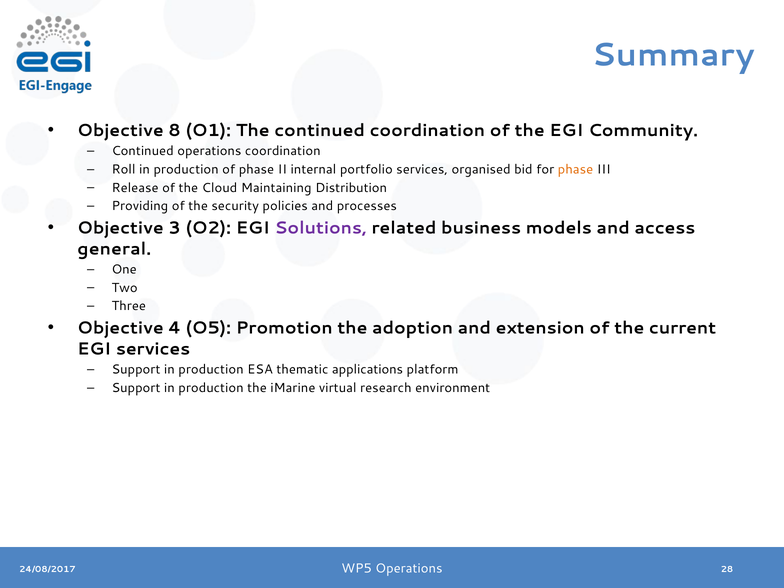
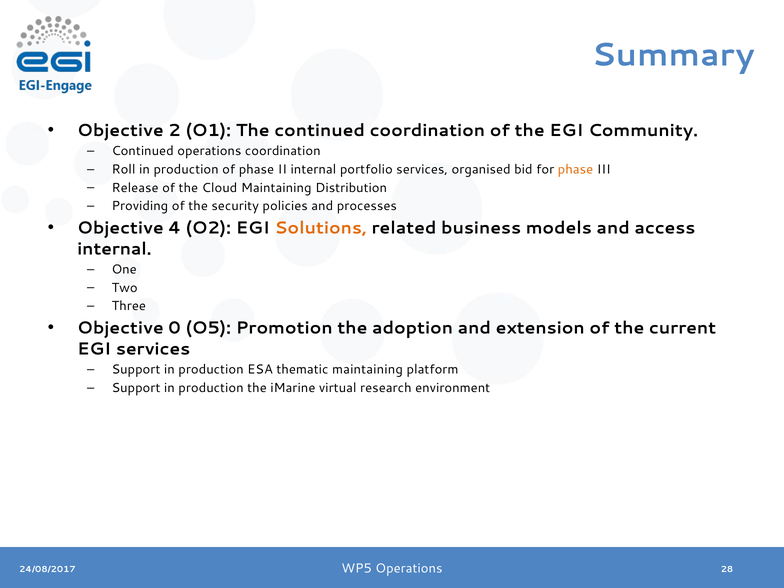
8: 8 -> 2 (175, 130)
3: 3 -> 4 (175, 228)
Solutions colour: purple -> orange (321, 228)
general: general -> internal (114, 249)
4: 4 -> 0 (175, 328)
thematic applications: applications -> maintaining (367, 370)
